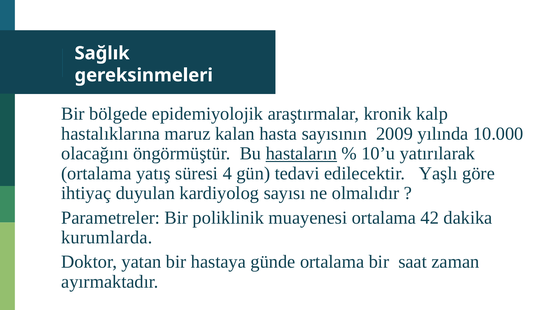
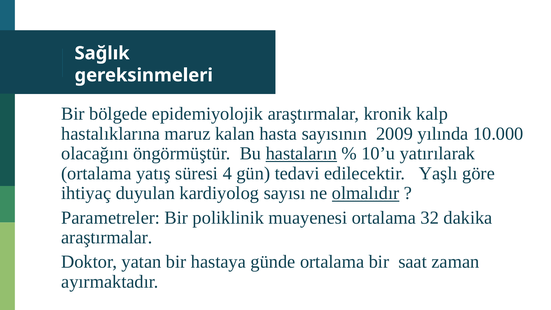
olmalıdır underline: none -> present (366, 193)
42: 42 -> 32 (430, 218)
kurumlarda: kurumlarda -> araştırmalar (107, 237)
